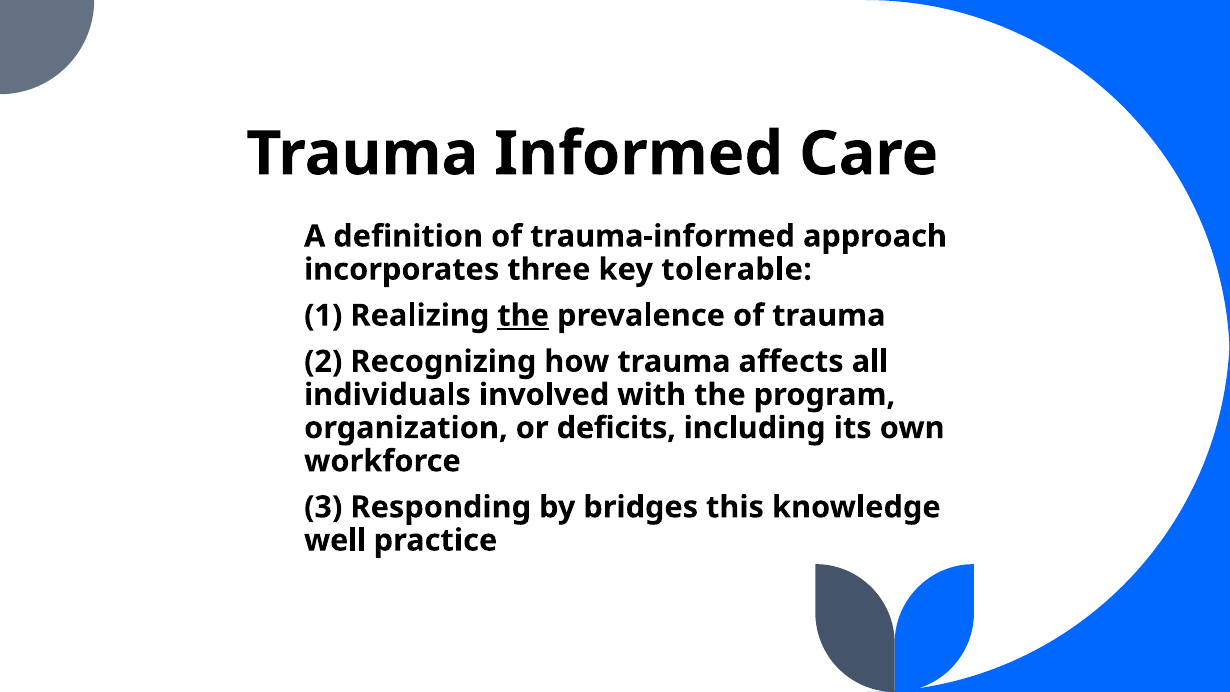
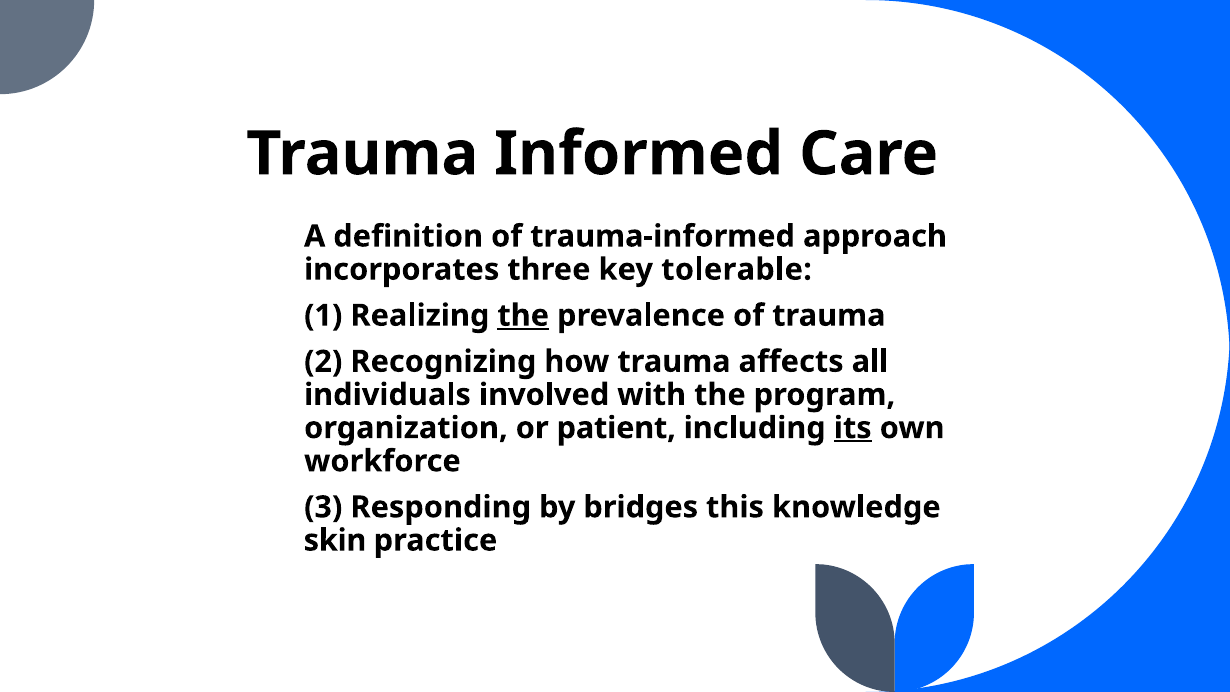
deficits: deficits -> patient (616, 428)
its underline: none -> present (853, 428)
well: well -> skin (335, 540)
